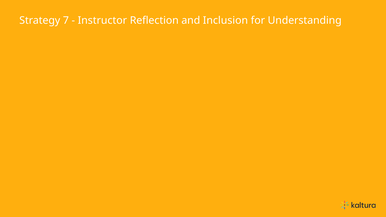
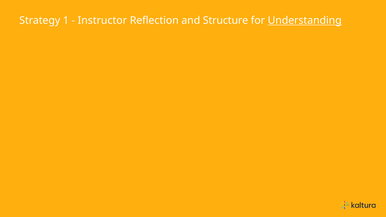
7: 7 -> 1 (66, 21)
Inclusion: Inclusion -> Structure (225, 21)
Understanding underline: none -> present (305, 21)
